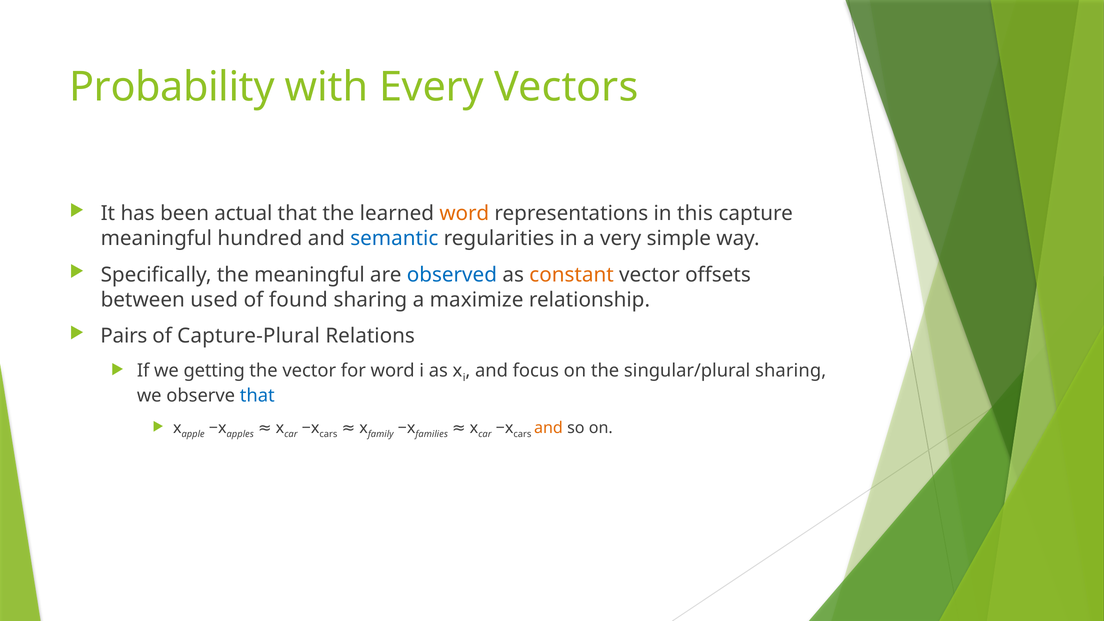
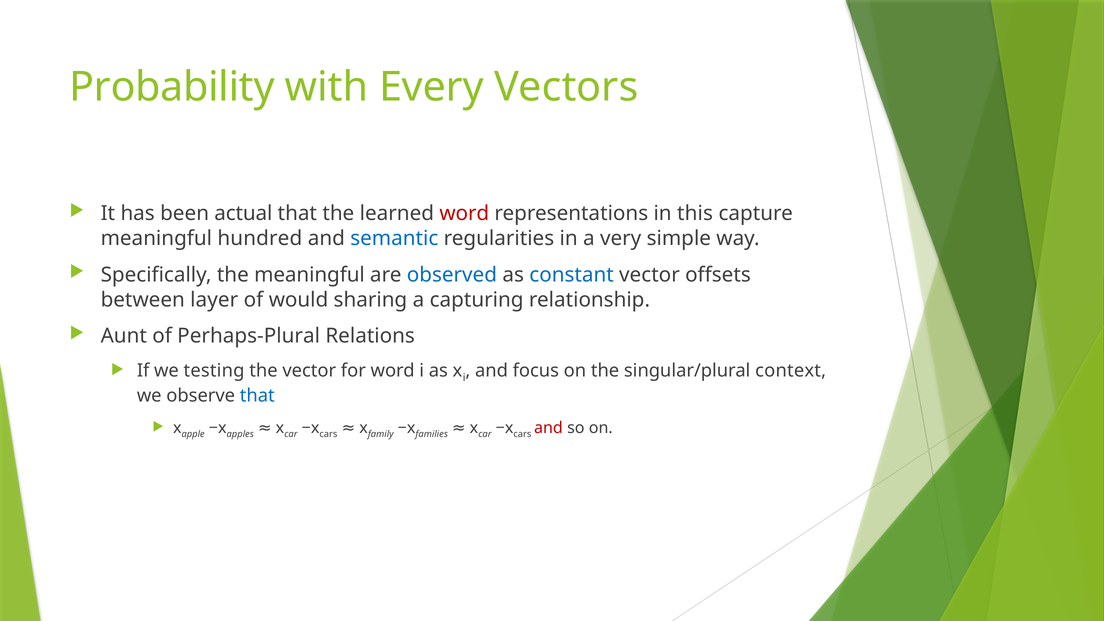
word colour: orange -> red (464, 214)
constant colour: orange -> blue (572, 275)
used: used -> layer (214, 300)
found: found -> would (299, 300)
maximize: maximize -> capturing (477, 300)
Pairs: Pairs -> Aunt (124, 336)
Capture-Plural: Capture-Plural -> Perhaps-Plural (249, 336)
getting: getting -> testing (214, 371)
singular/plural sharing: sharing -> context (791, 371)
and colour: orange -> red (548, 428)
